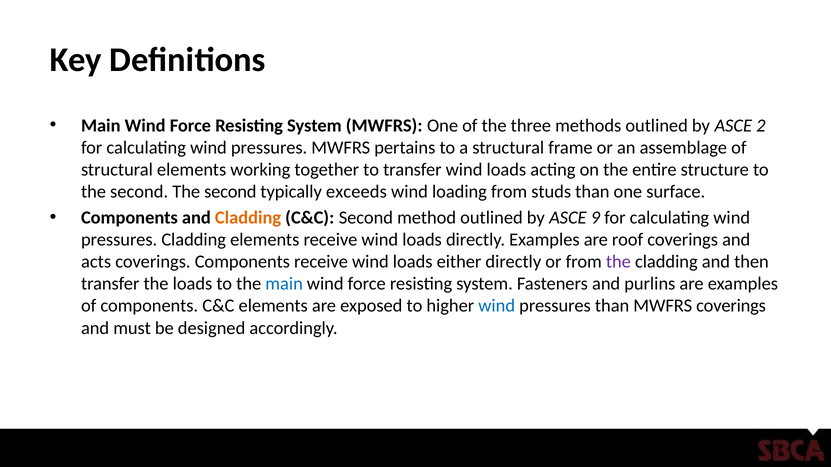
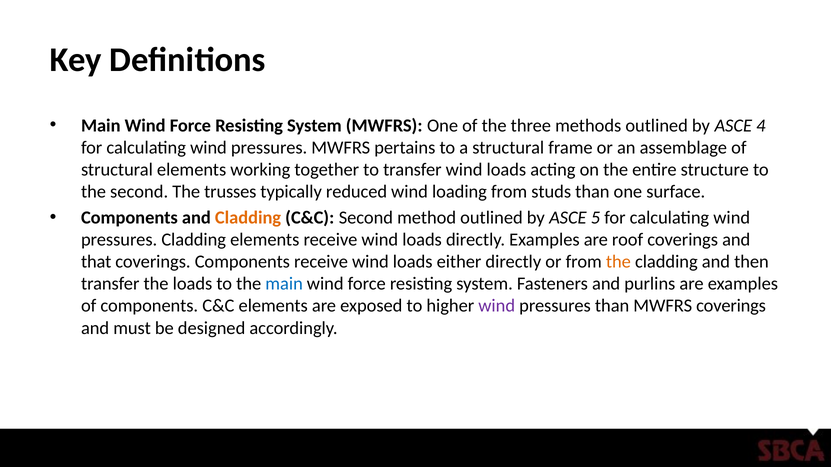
2: 2 -> 4 (761, 126)
second: second -> trusses (230, 192)
exceeds: exceeds -> reduced (357, 192)
9: 9 -> 5 (595, 218)
acts: acts -> that (96, 262)
the colour: purple -> orange (618, 262)
wind colour: blue -> purple (497, 306)
